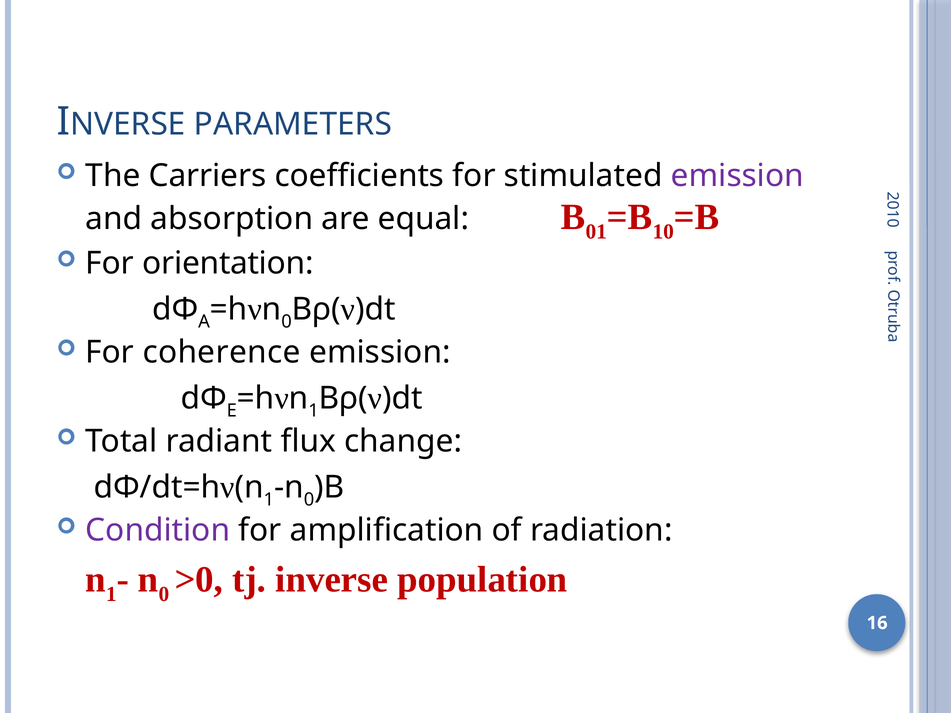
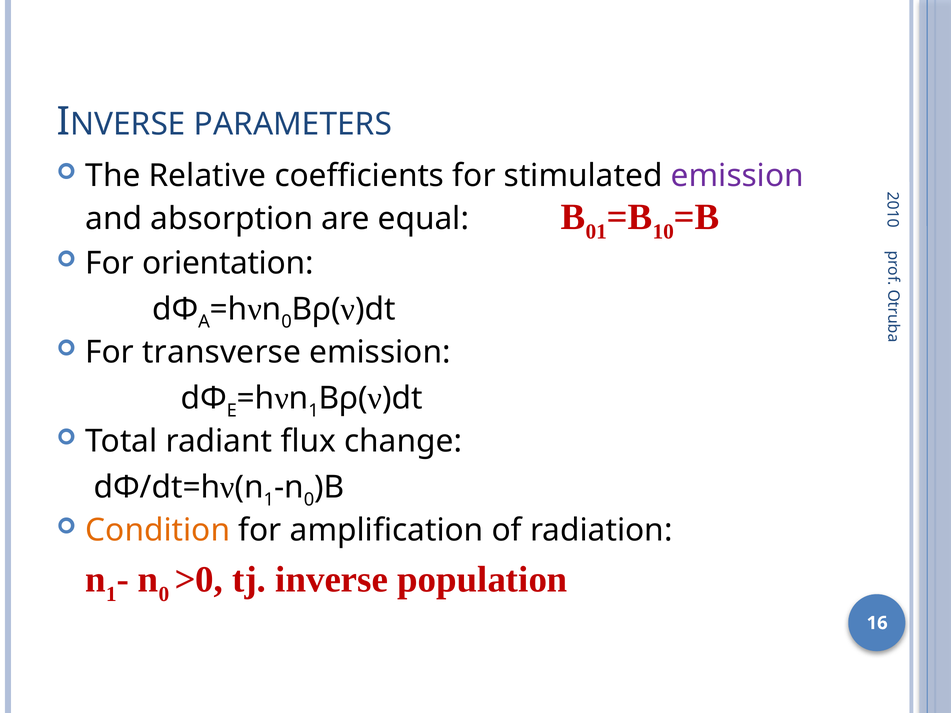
Carriers: Carriers -> Relative (207, 176)
coherence: coherence -> transverse (222, 353)
Condition colour: purple -> orange (158, 531)
